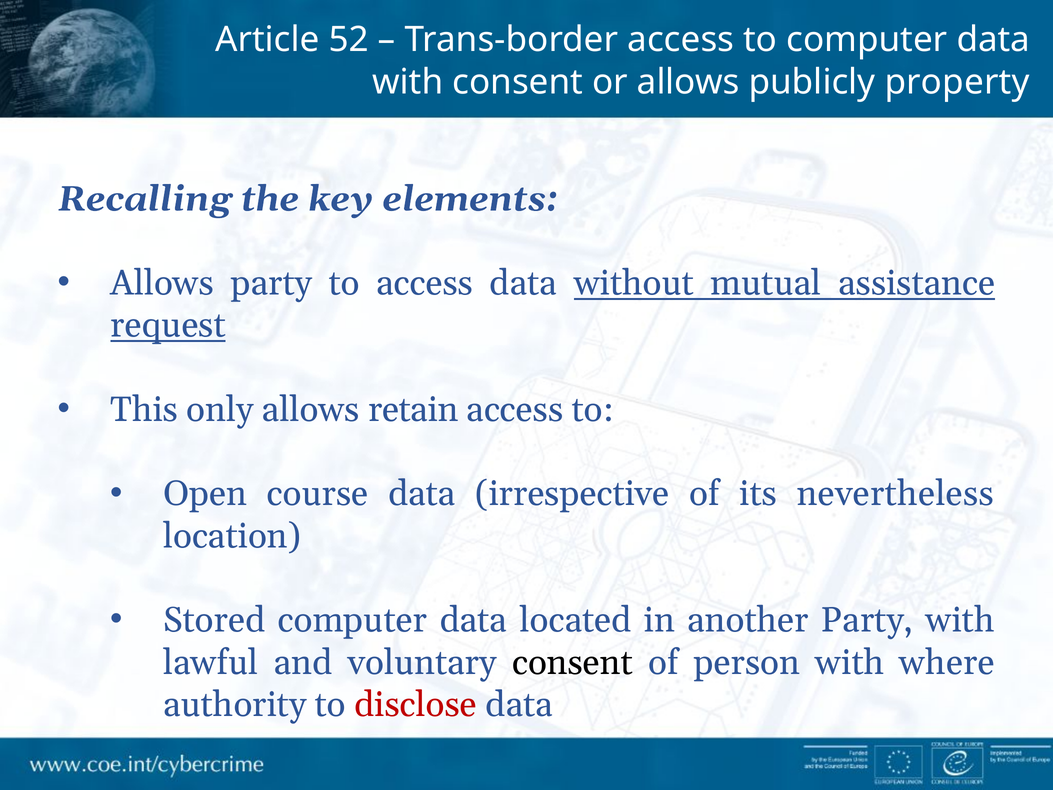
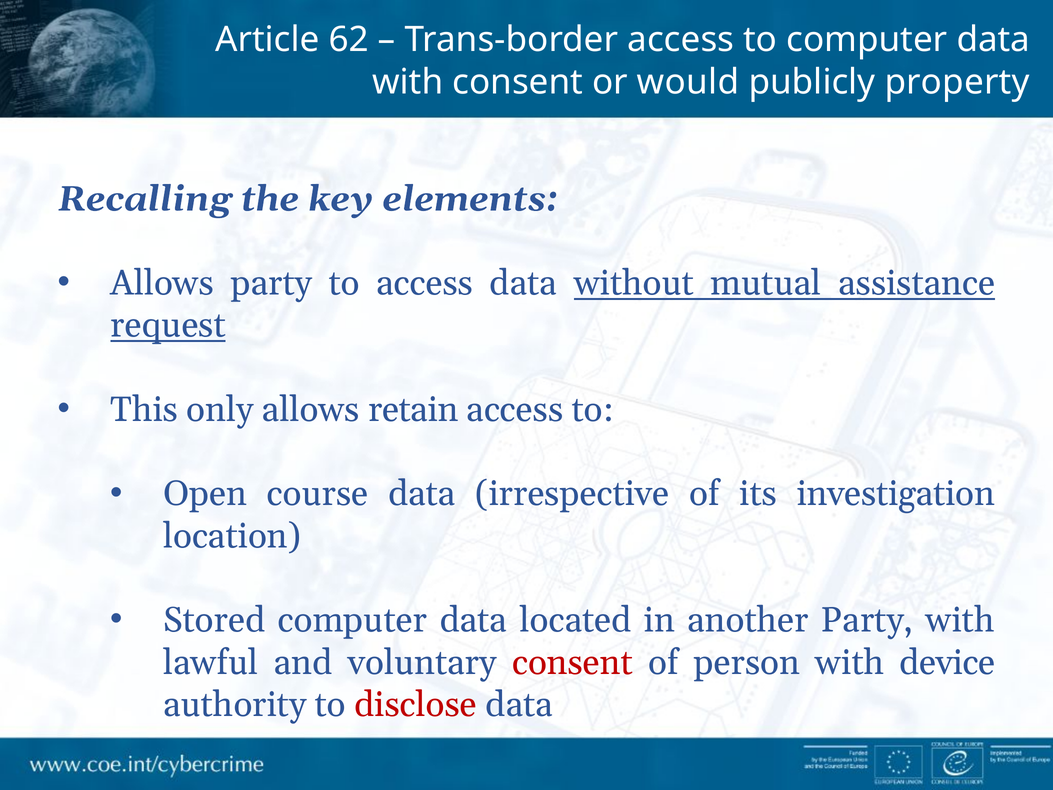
52: 52 -> 62 (349, 40)
or allows: allows -> would (688, 82)
nevertheless: nevertheless -> investigation (896, 494)
consent colour: black -> red (572, 662)
where: where -> device (947, 662)
